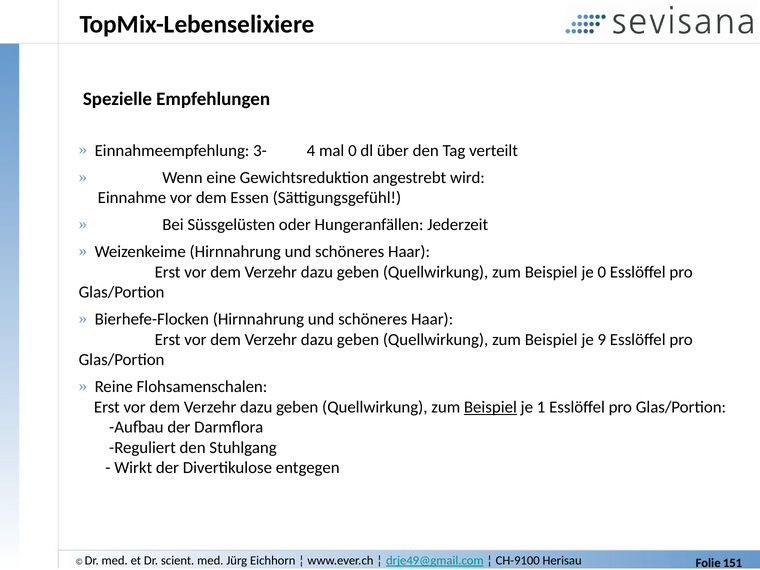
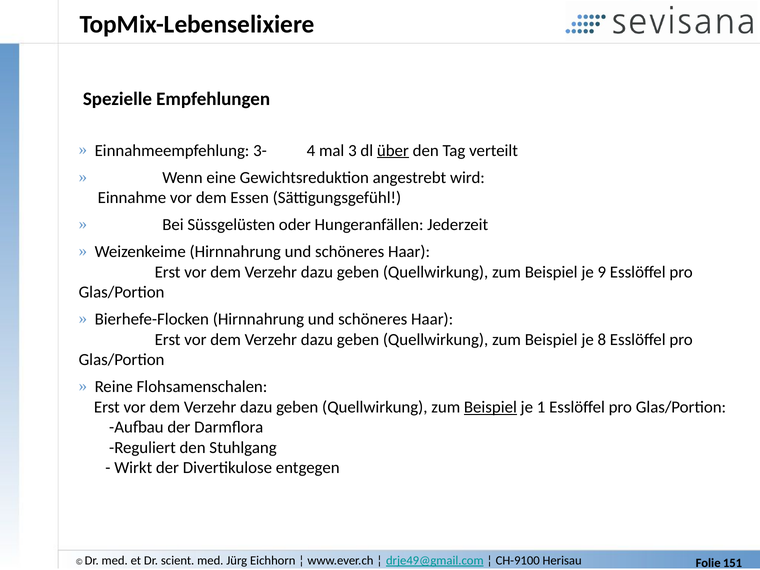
mal 0: 0 -> 3 (352, 150)
über underline: none -> present (393, 150)
je 0: 0 -> 9 (602, 272)
9: 9 -> 8 (602, 340)
